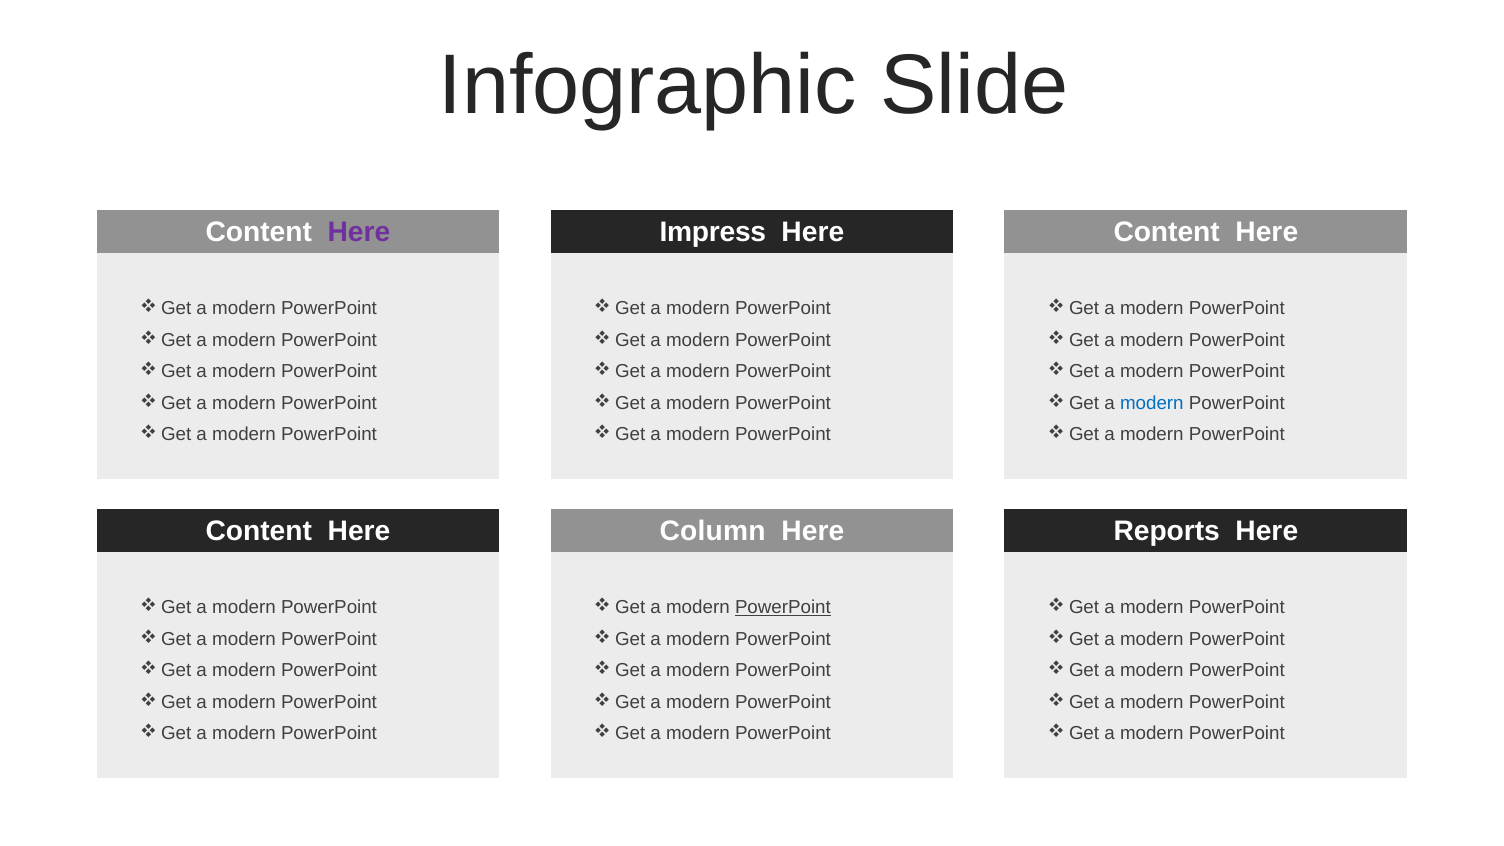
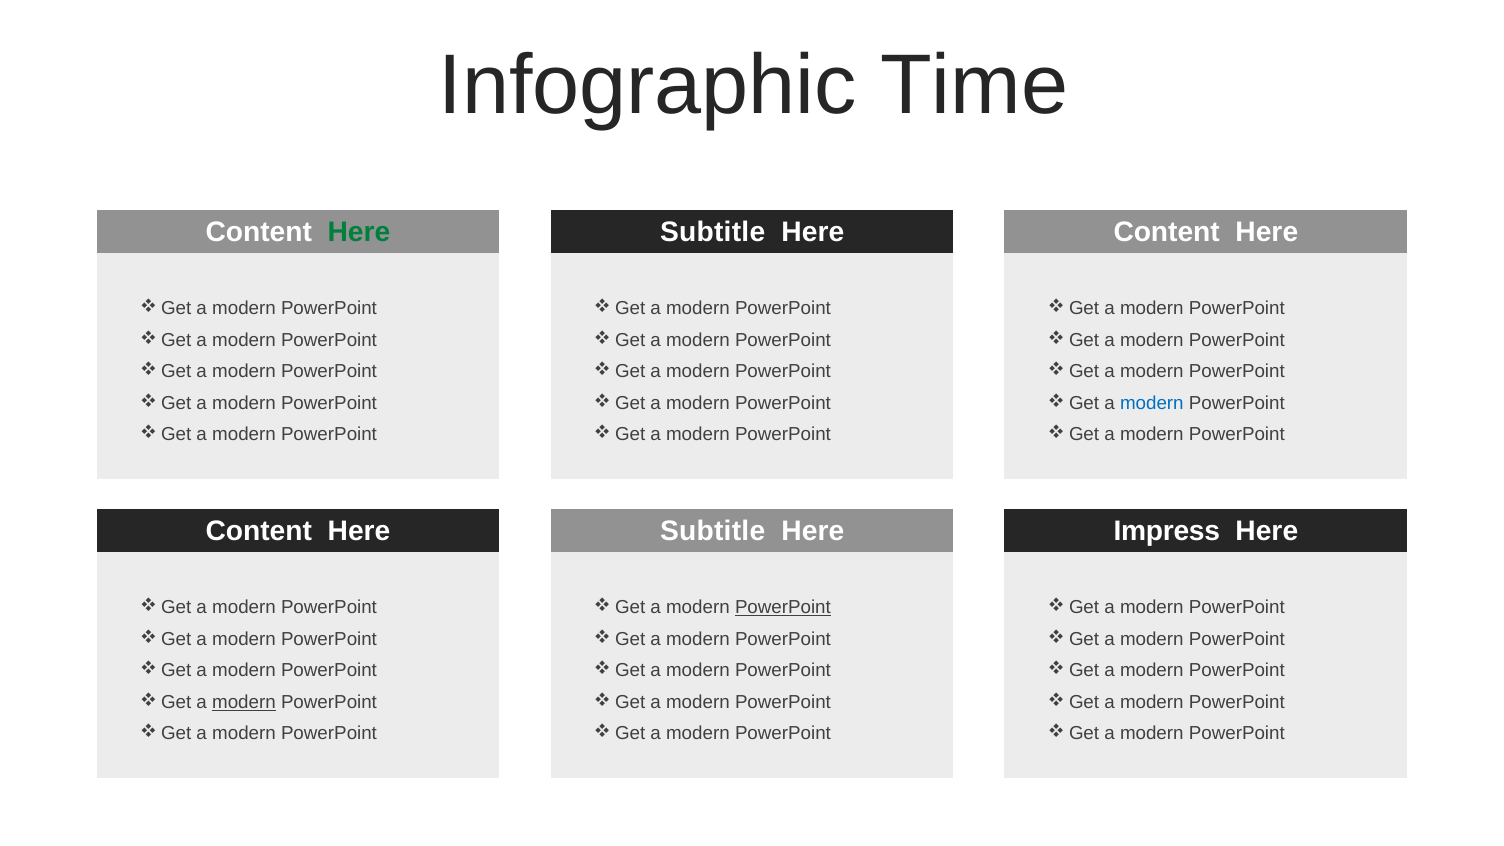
Slide: Slide -> Time (974, 86)
Here colour: purple -> green (359, 232)
Impress: Impress -> Subtitle (713, 232)
Column: Column -> Subtitle (713, 531)
Reports: Reports -> Impress (1167, 531)
modern underline: none -> present (244, 702)
